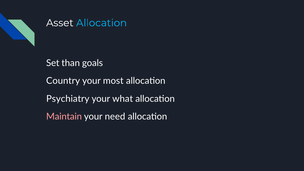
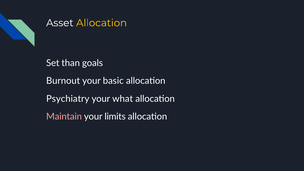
Allocation colour: light blue -> yellow (102, 23)
Country: Country -> Burnout (63, 81)
most: most -> basic (113, 81)
need: need -> limits (115, 117)
